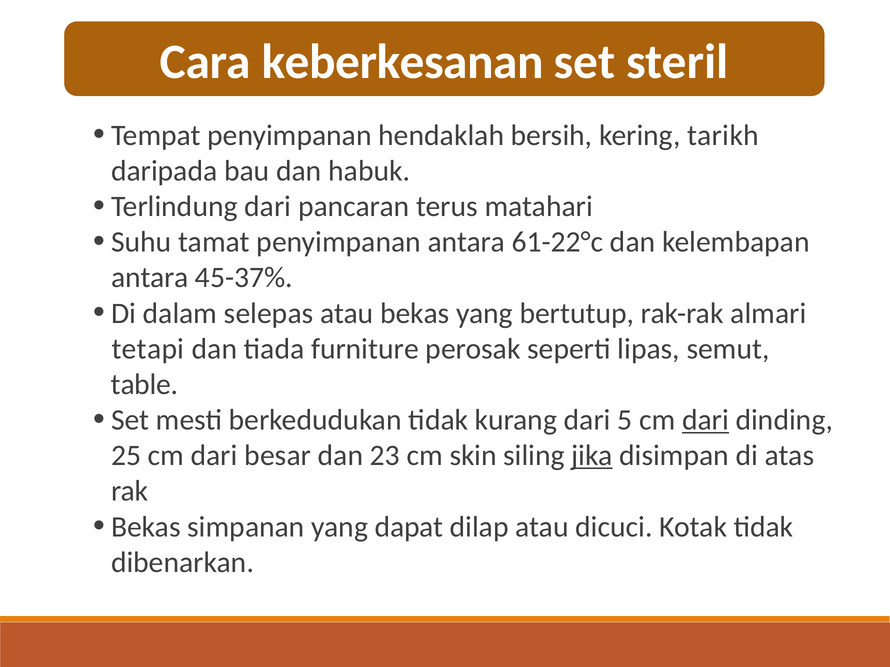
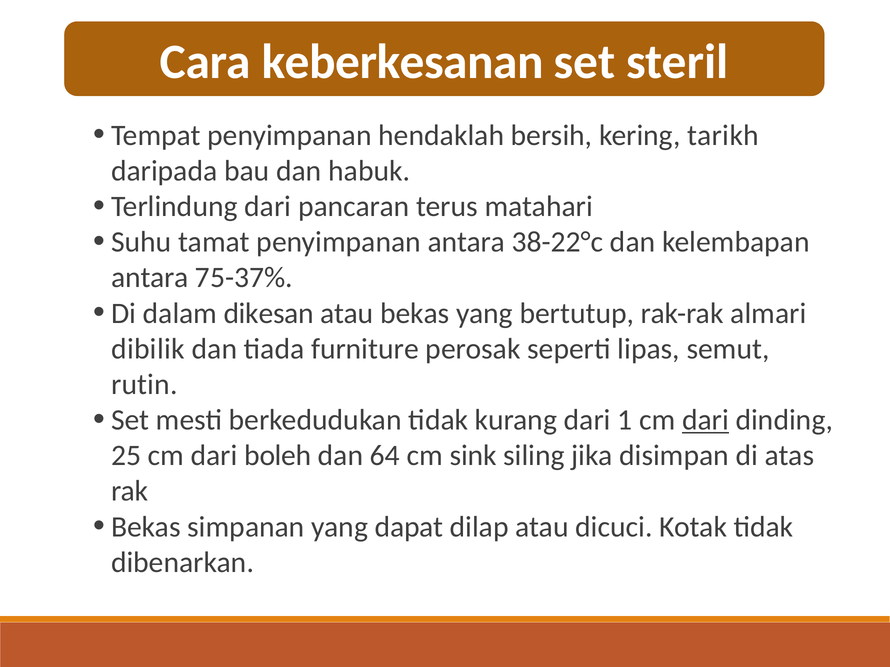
61-22°c: 61-22°c -> 38-22°c (557, 242)
45-37%: 45-37% -> 75-37% (244, 278)
selepas: selepas -> dikesan (269, 314)
tetapi: tetapi -> dibilik (148, 349)
table: table -> rutin (144, 385)
5: 5 -> 1 (625, 420)
besar: besar -> boleh (278, 456)
23: 23 -> 64 (385, 456)
skin: skin -> sink (473, 456)
jika underline: present -> none (592, 456)
